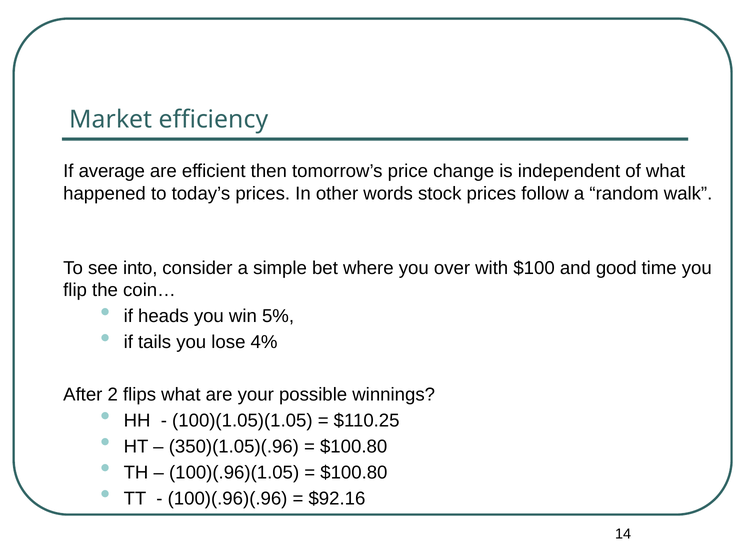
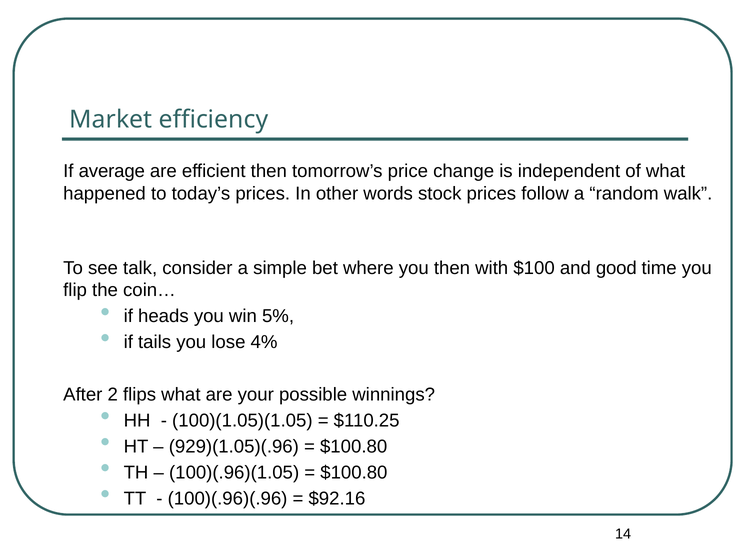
into: into -> talk (140, 268)
you over: over -> then (452, 268)
350)(1.05)(.96: 350)(1.05)(.96 -> 929)(1.05)(.96 (234, 446)
